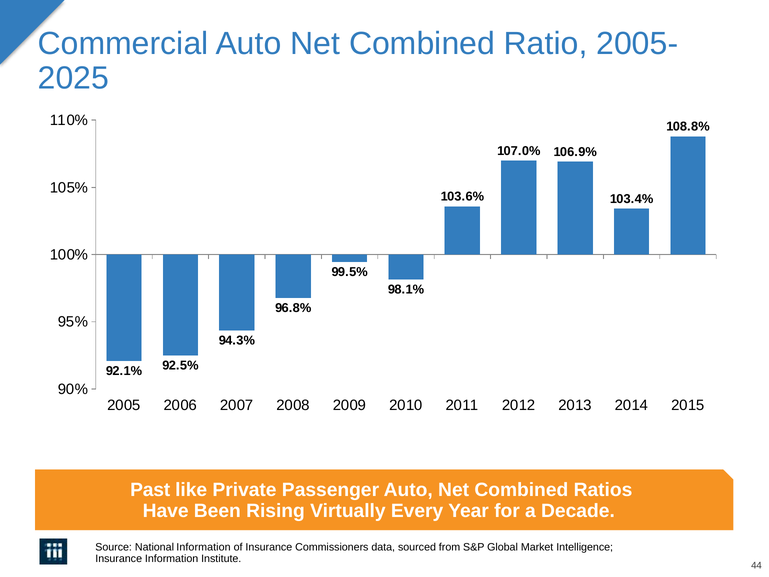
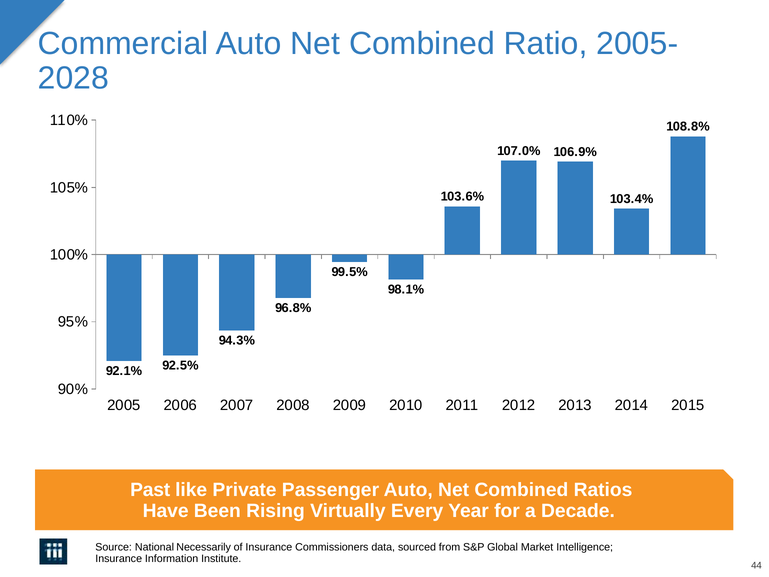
2025: 2025 -> 2028 (73, 78)
National Information: Information -> Necessarily (204, 547)
